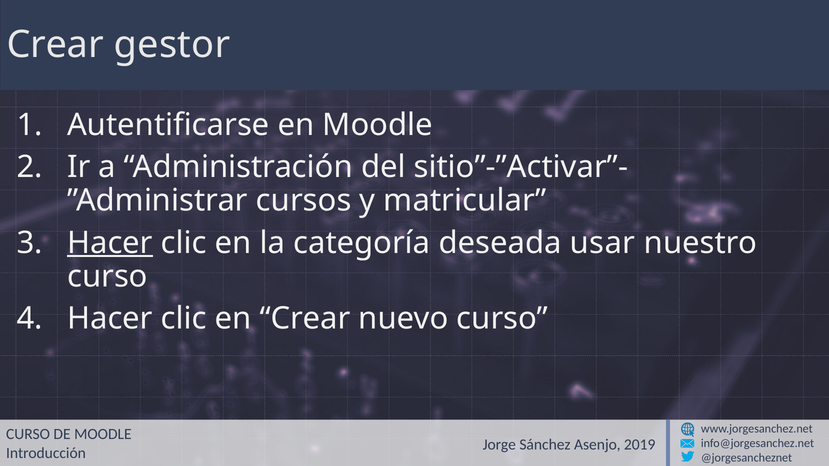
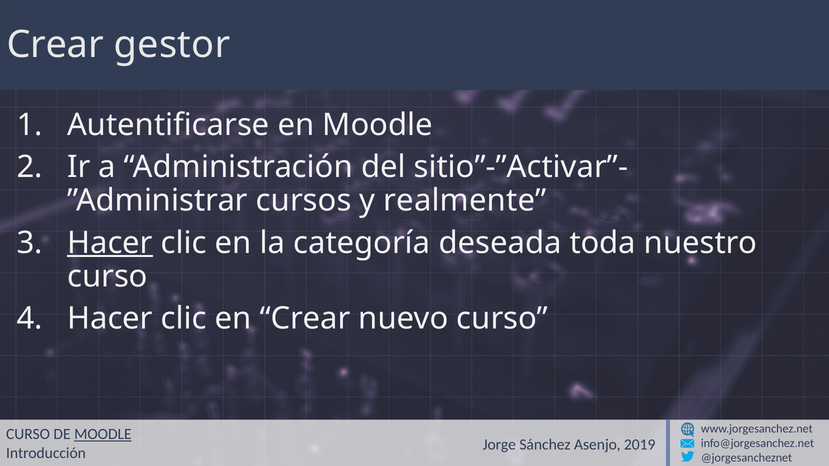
matricular: matricular -> realmente (465, 201)
usar: usar -> toda (603, 243)
MOODLE underline: none -> present (103, 435)
